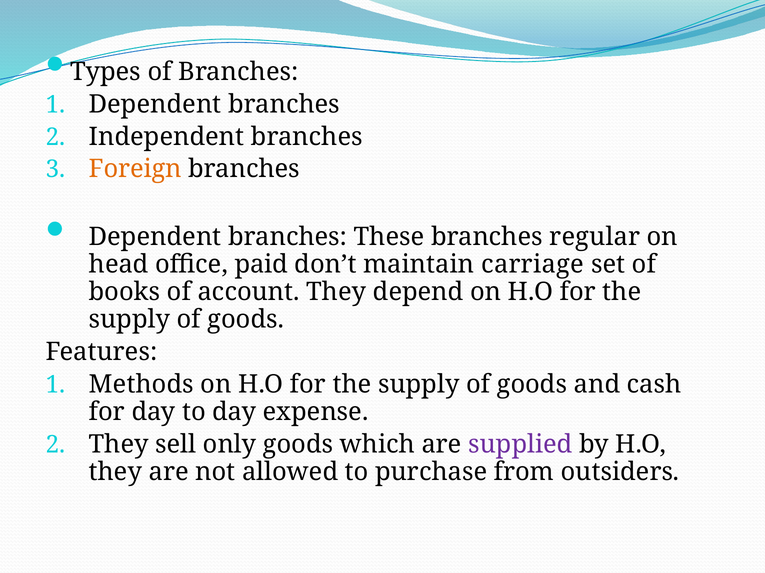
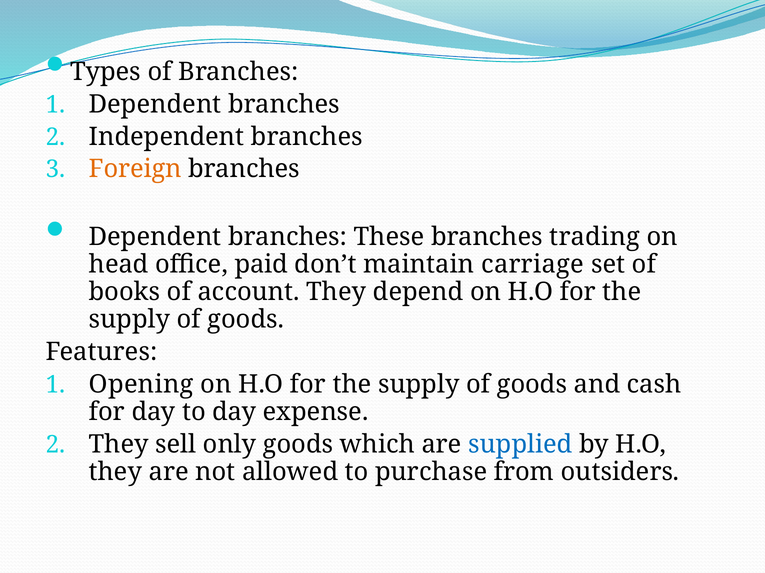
regular: regular -> trading (595, 237)
Methods: Methods -> Opening (141, 385)
supplied colour: purple -> blue (520, 445)
